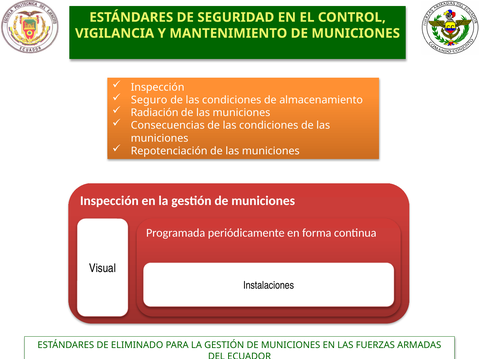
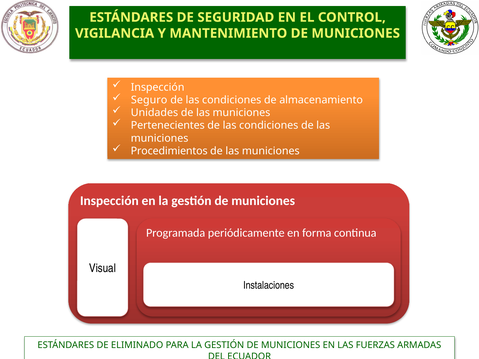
Radiación: Radiación -> Unidades (154, 113)
Consecuencias: Consecuencias -> Pertenecientes (168, 126)
Repotenciación: Repotenciación -> Procedimientos (169, 151)
